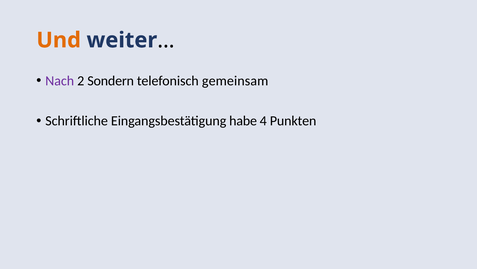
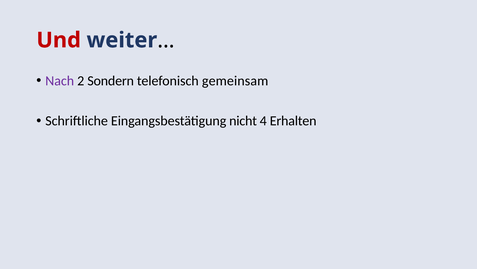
Und colour: orange -> red (59, 40)
habe: habe -> nicht (243, 121)
Punkten: Punkten -> Erhalten (293, 121)
